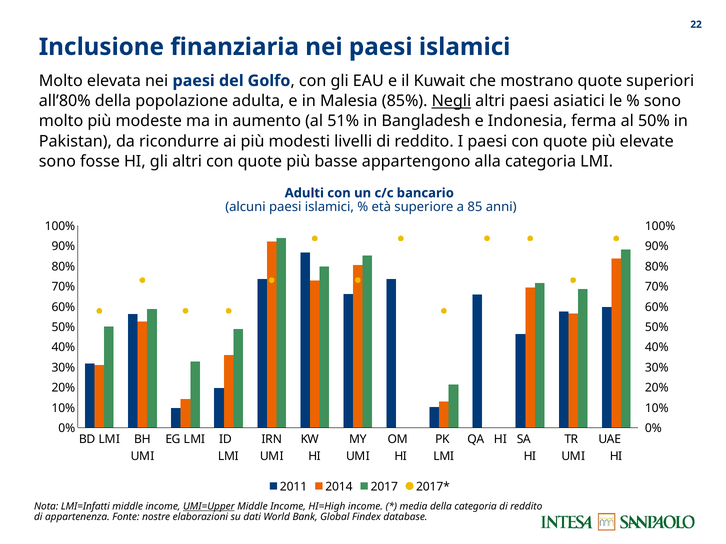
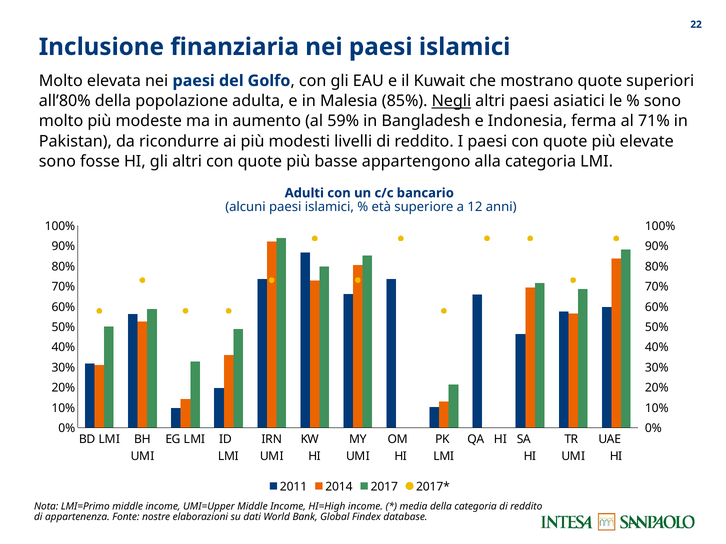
51%: 51% -> 59% (343, 121)
al 50%: 50% -> 71% (654, 121)
85: 85 -> 12 (475, 207)
LMI=Infatti: LMI=Infatti -> LMI=Primo (85, 507)
UMI=Upper underline: present -> none (209, 507)
